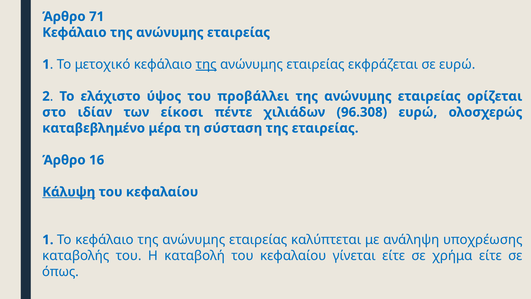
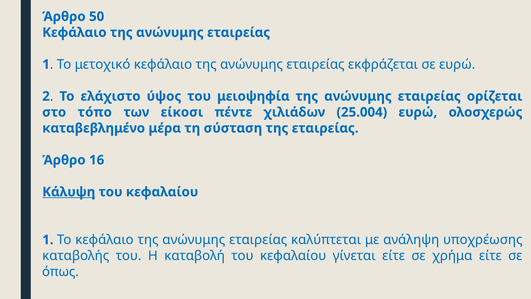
71: 71 -> 50 (97, 17)
της underline: present -> none (206, 64)
προβάλλει: προβάλλει -> μειοψηφία (253, 96)
ιδίαν: ιδίαν -> τόπο (95, 112)
96.308: 96.308 -> 25.004 (362, 112)
